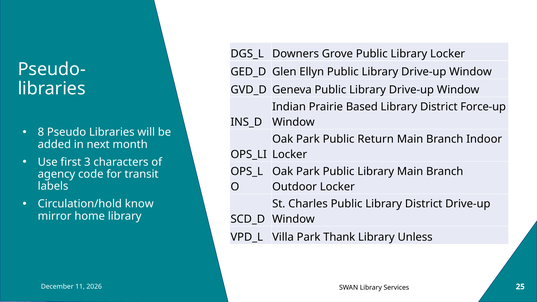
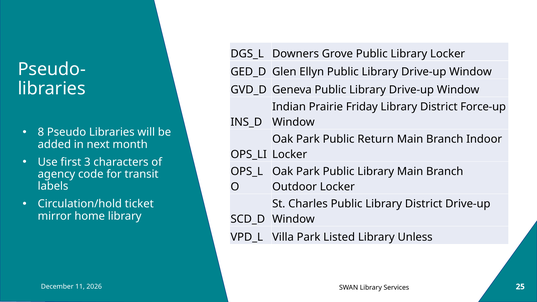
Based: Based -> Friday (362, 107)
know: know -> ticket (139, 204)
Thank: Thank -> Listed (339, 237)
